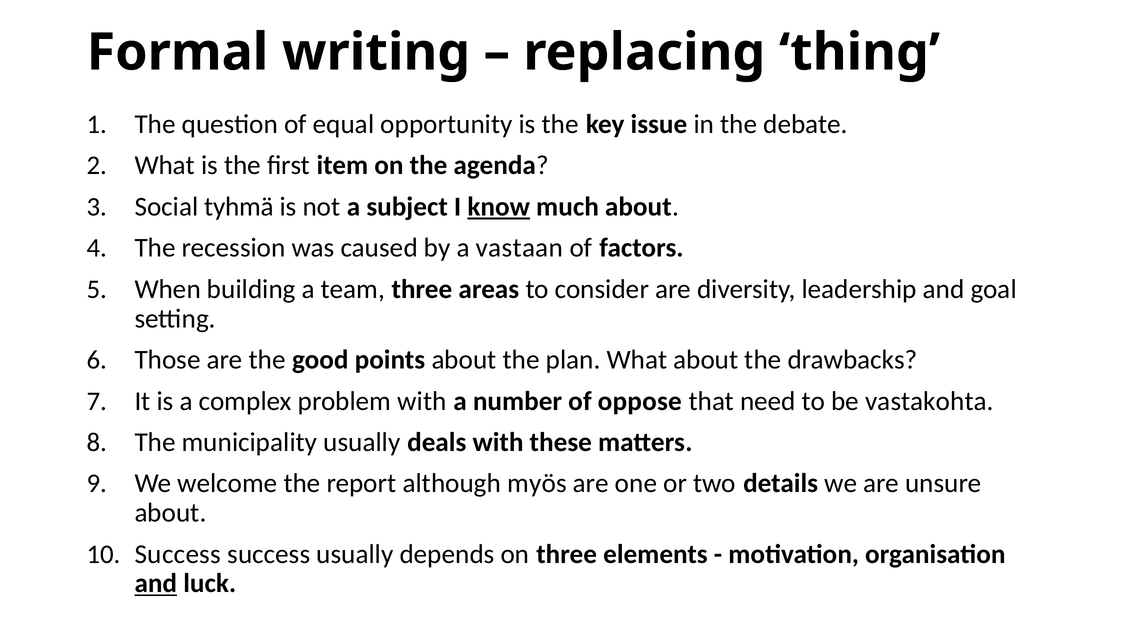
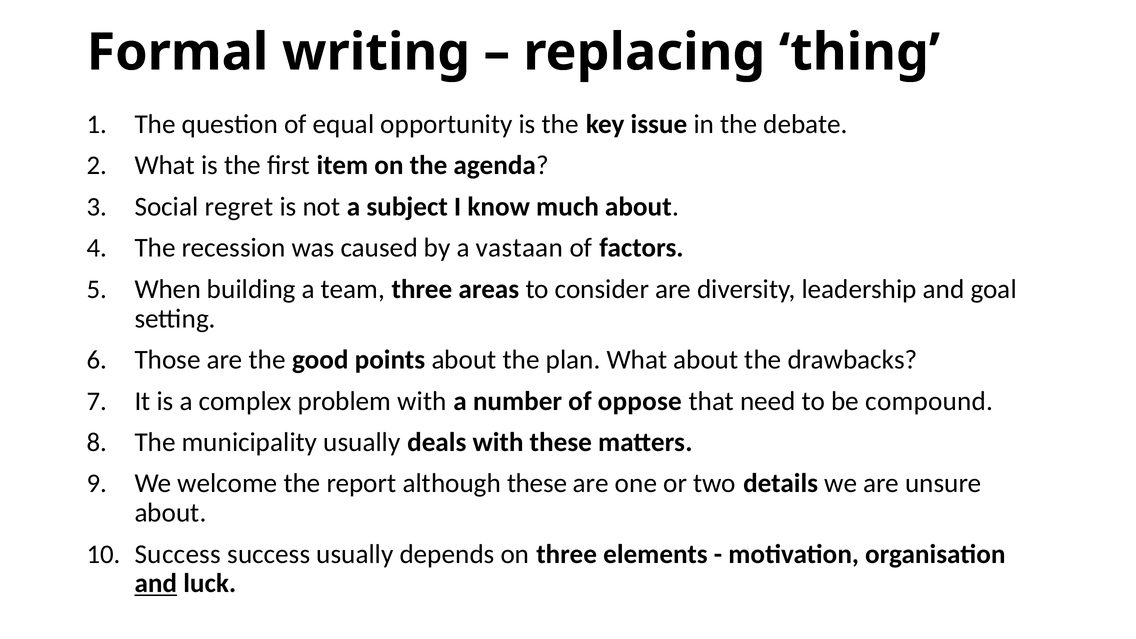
tyhmä: tyhmä -> regret (239, 207)
know underline: present -> none (499, 207)
vastakohta: vastakohta -> compound (929, 401)
although myös: myös -> these (537, 483)
